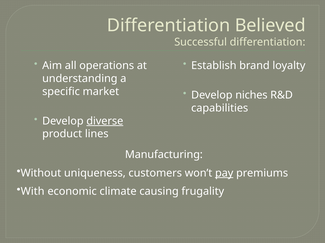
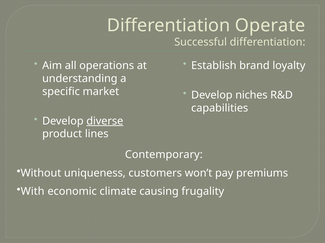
Believed: Believed -> Operate (270, 25)
Manufacturing: Manufacturing -> Contemporary (164, 155)
pay underline: present -> none (224, 174)
